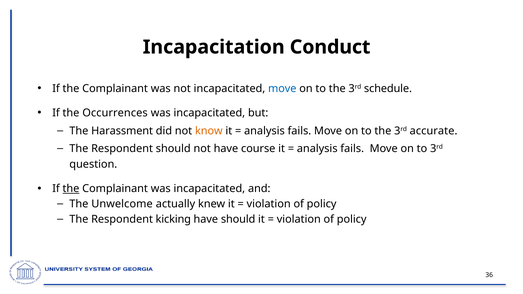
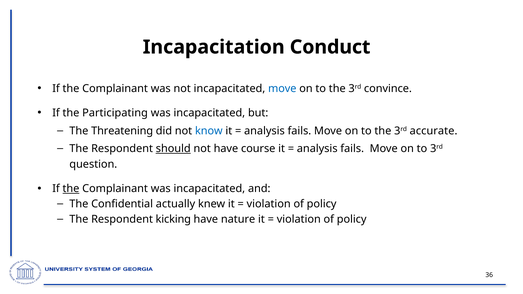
schedule: schedule -> convince (388, 89)
Occurrences: Occurrences -> Participating (115, 113)
Harassment: Harassment -> Threatening (122, 131)
know colour: orange -> blue (209, 131)
should underline: none -> present (173, 149)
Unwelcome: Unwelcome -> Confidential (122, 204)
have should: should -> nature (238, 219)
